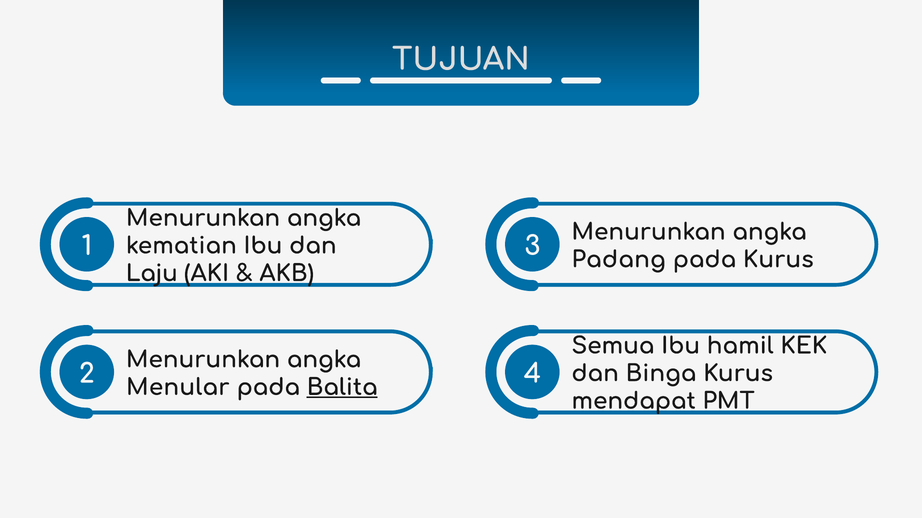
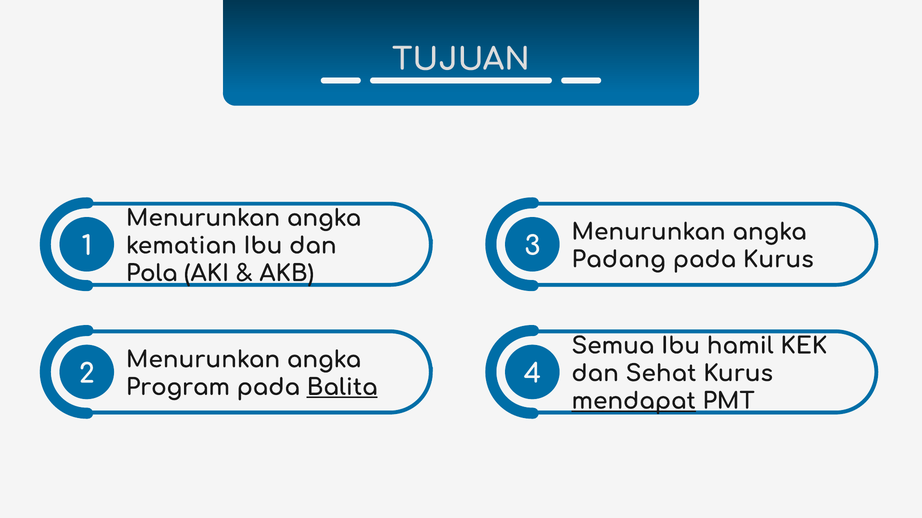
Laju: Laju -> Pola (152, 274)
Binga: Binga -> Sehat (661, 374)
Menular: Menular -> Program (178, 388)
mendapat underline: none -> present (634, 402)
